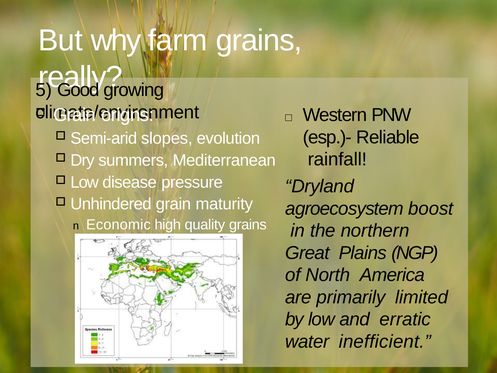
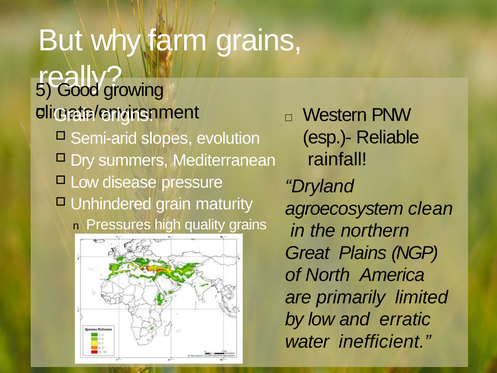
boost: boost -> clean (431, 208)
Economic: Economic -> Pressures (119, 224)
